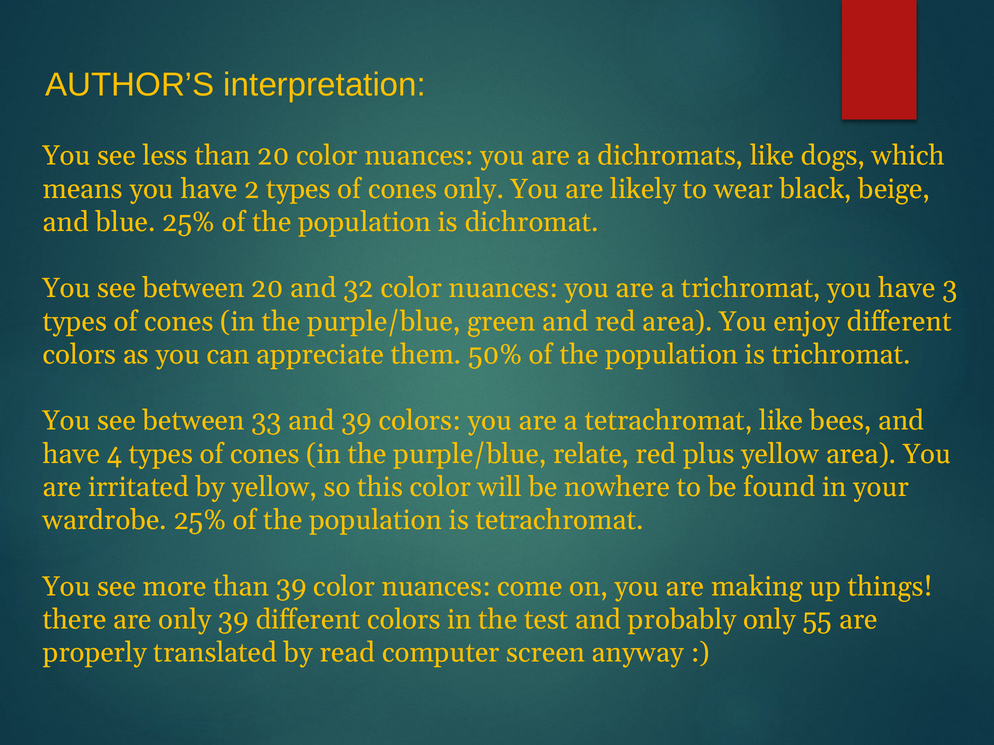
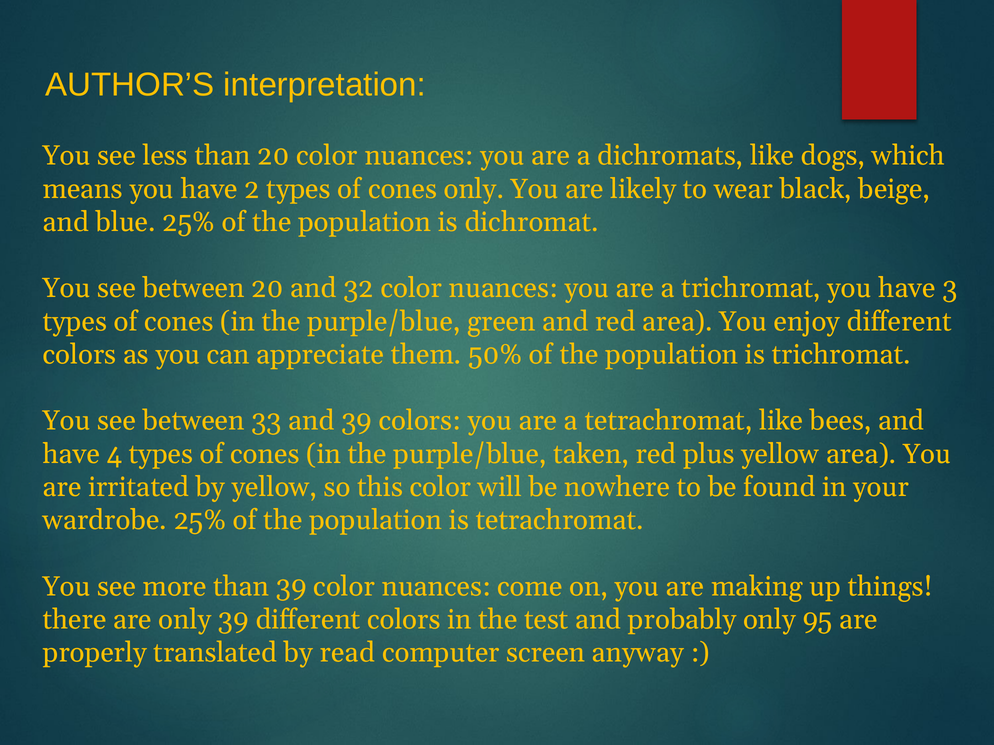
relate: relate -> taken (591, 454)
55: 55 -> 95 (818, 620)
